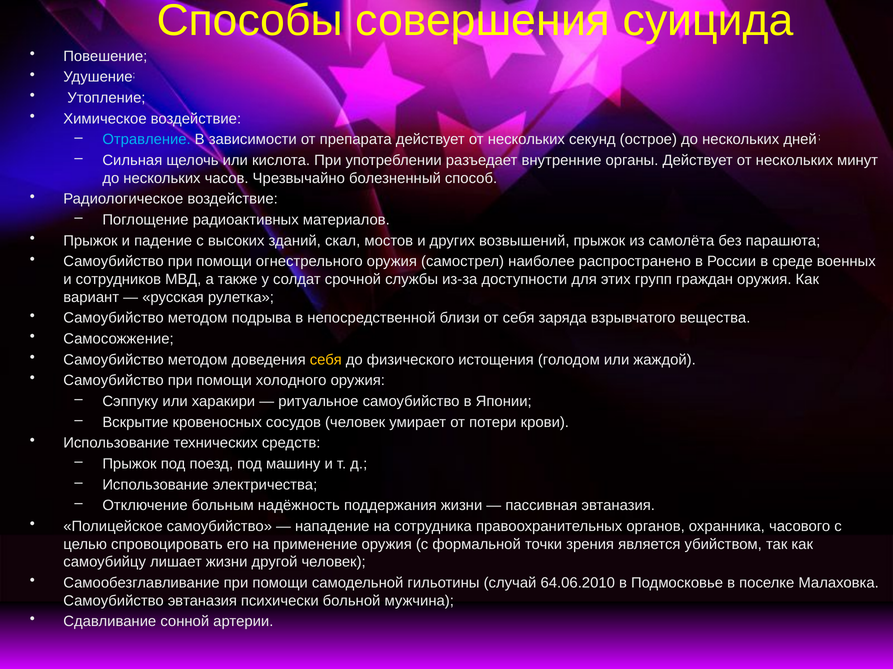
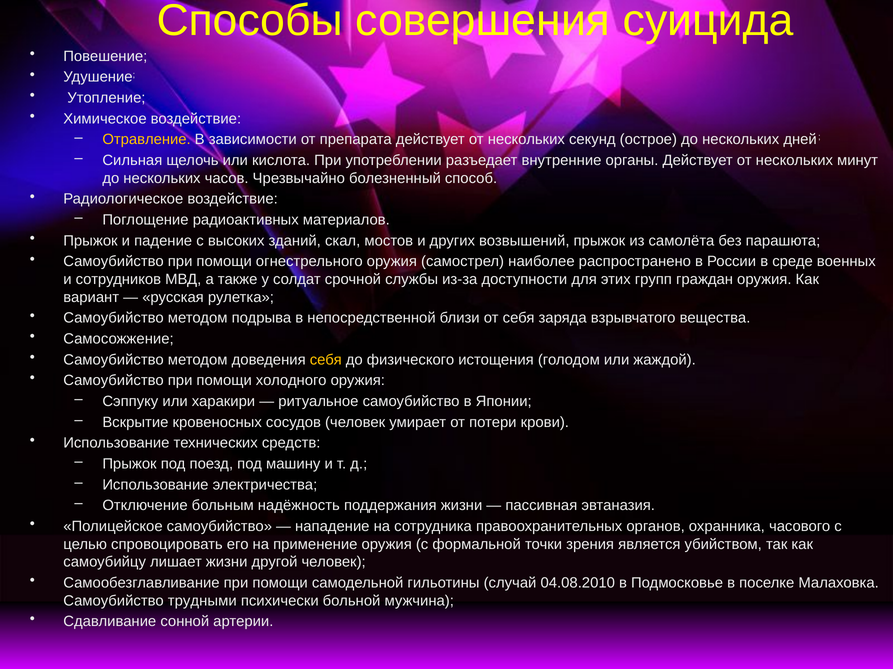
Отравление colour: light blue -> yellow (147, 140)
64.06.2010: 64.06.2010 -> 04.08.2010 (578, 583)
Самоубийство эвтаназия: эвтаназия -> трудными (202, 601)
